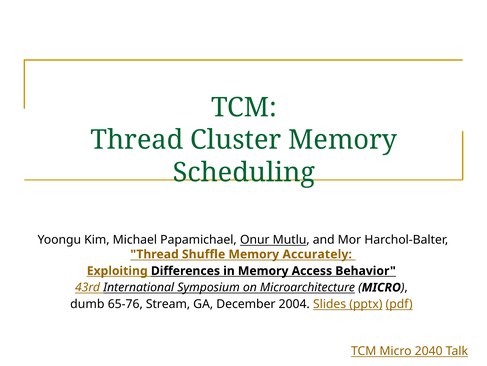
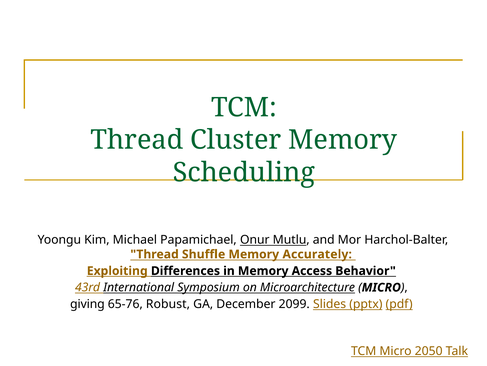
dumb: dumb -> giving (87, 304)
Stream: Stream -> Robust (168, 304)
2004: 2004 -> 2099 (294, 304)
2040: 2040 -> 2050 (429, 350)
